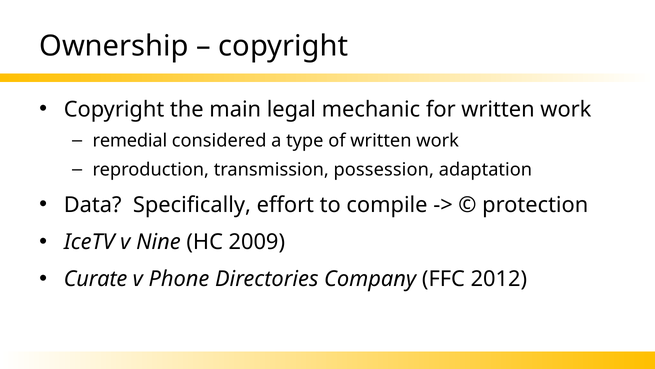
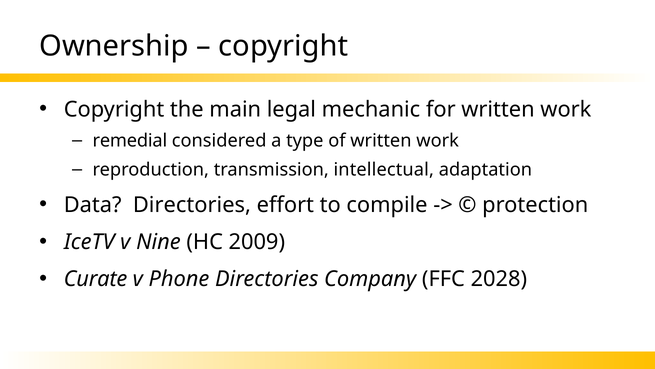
possession: possession -> intellectual (384, 169)
Data Specifically: Specifically -> Directories (192, 205)
2012: 2012 -> 2028 (499, 279)
